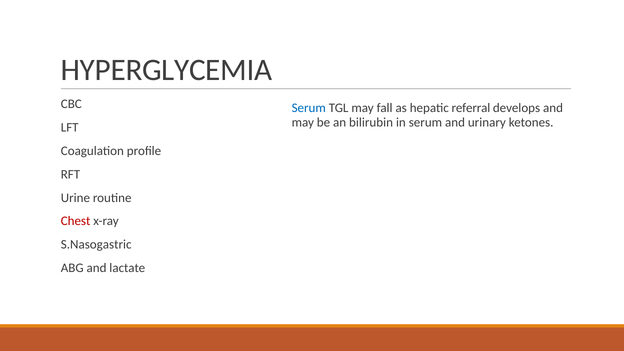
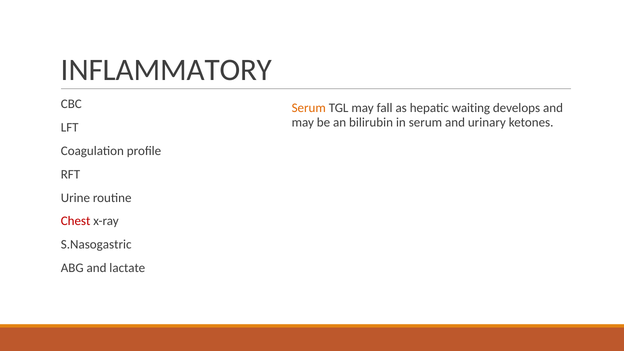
HYPERGLYCEMIA: HYPERGLYCEMIA -> INFLAMMATORY (166, 70)
Serum colour: blue -> orange (309, 108)
referral: referral -> waiting (471, 108)
